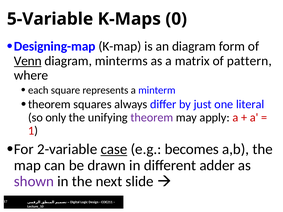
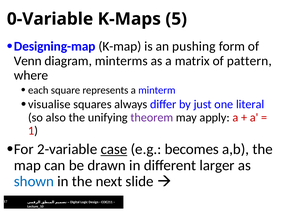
5-Variable: 5-Variable -> 0-Variable (50, 19)
0: 0 -> 5 (176, 19)
an diagram: diagram -> pushing (194, 46)
Venn underline: present -> none (28, 61)
theorem: theorem -> visualise (49, 104)
only: only -> also (56, 118)
adder: adder -> larger (217, 166)
shown colour: purple -> blue (34, 182)
